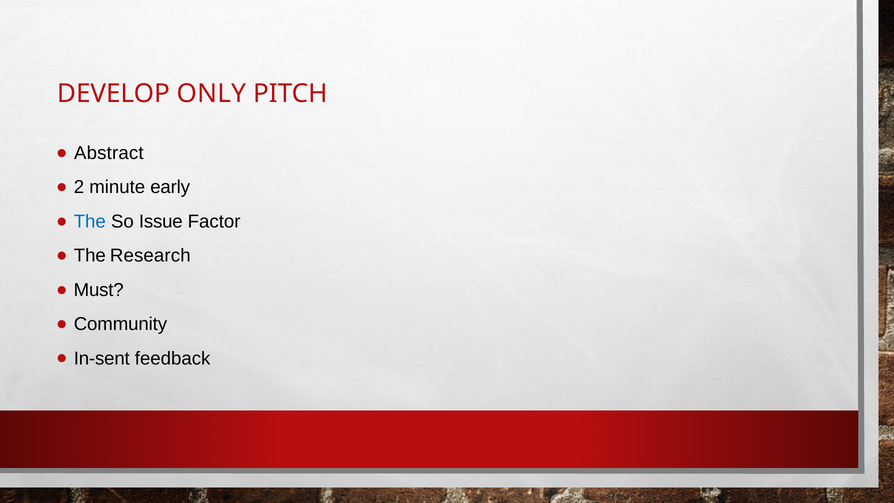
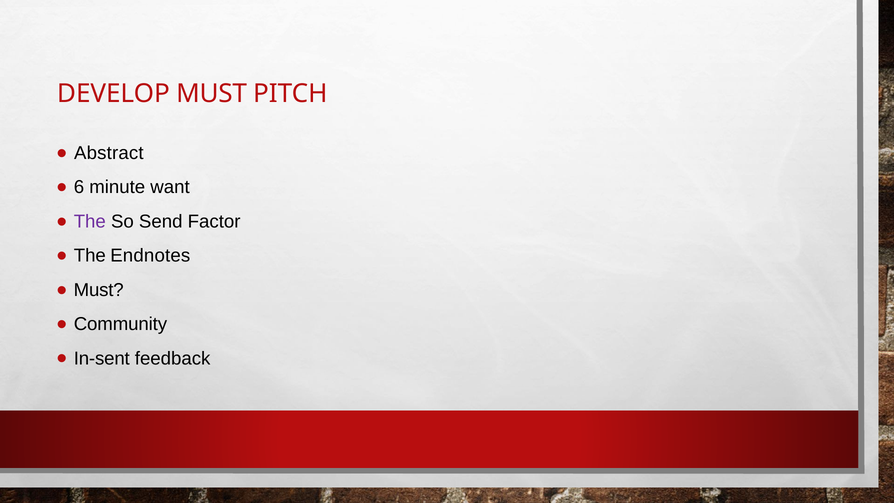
DEVELOP ONLY: ONLY -> MUST (212, 93)
2: 2 -> 6 (79, 187)
early: early -> want (170, 187)
The colour: blue -> purple (90, 221)
Issue: Issue -> Send (161, 221)
Research: Research -> Endnotes (150, 256)
